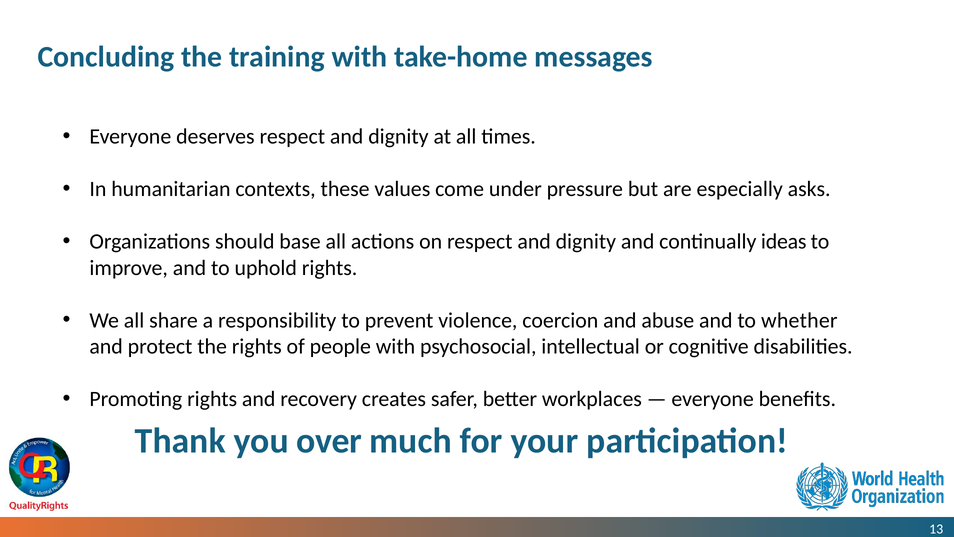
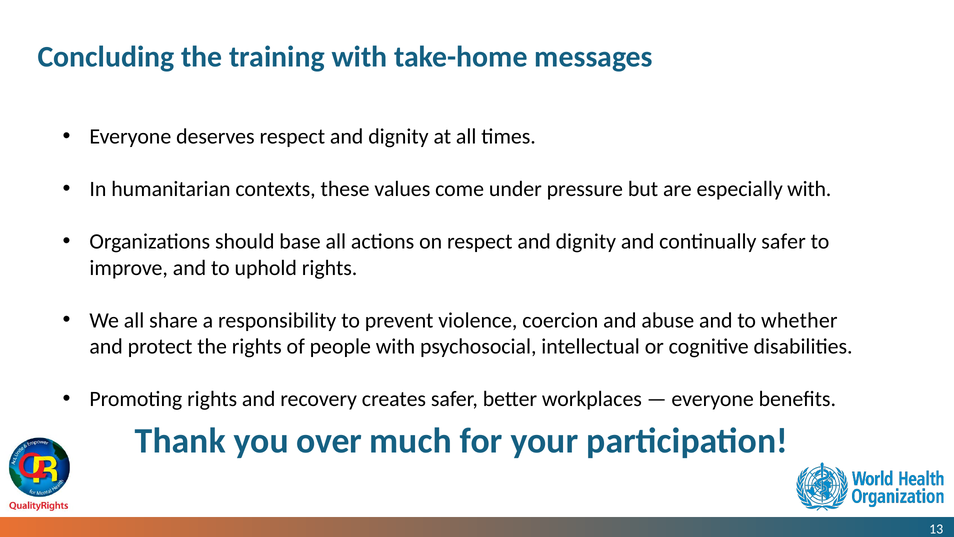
especially asks: asks -> with (809, 189)
continually ideas: ideas -> safer (784, 241)
